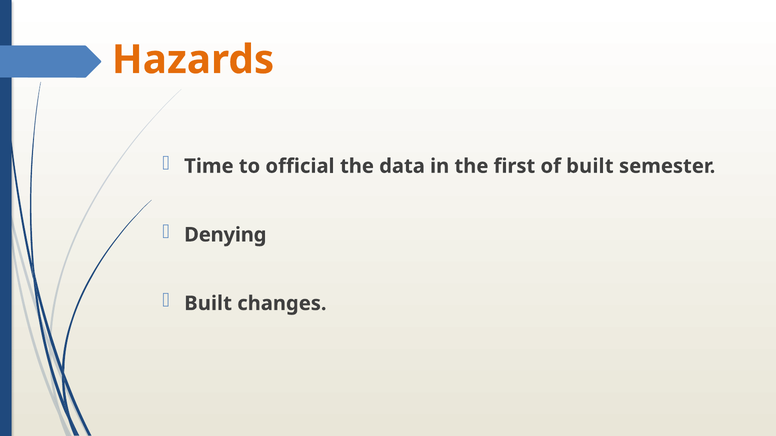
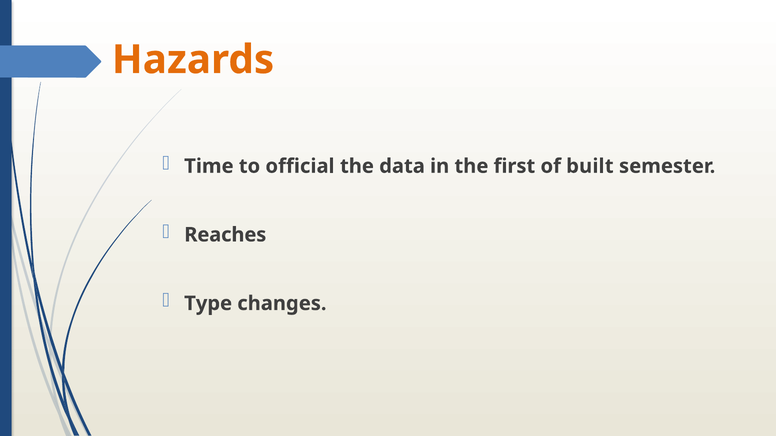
Denying: Denying -> Reaches (225, 235)
Built: Built -> Type (208, 304)
